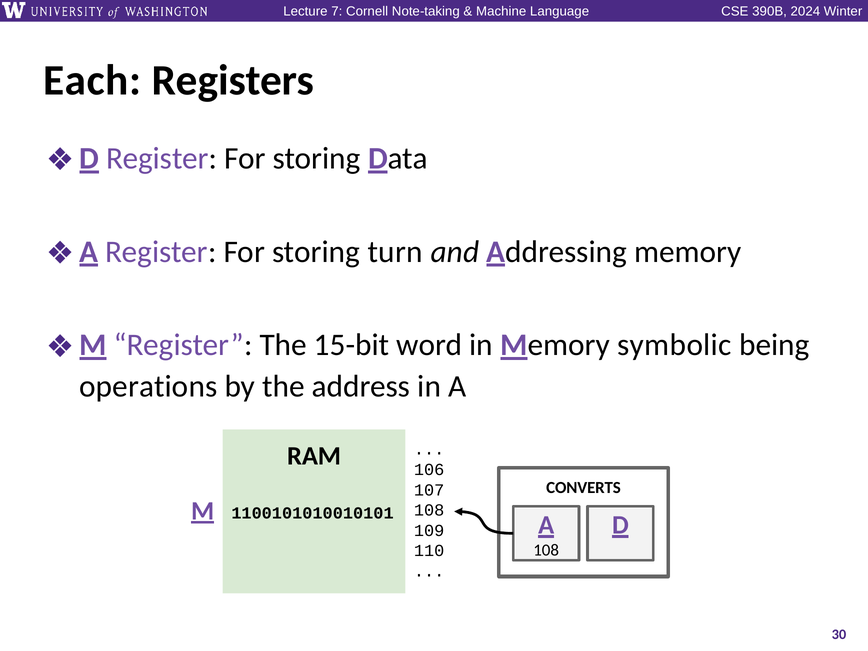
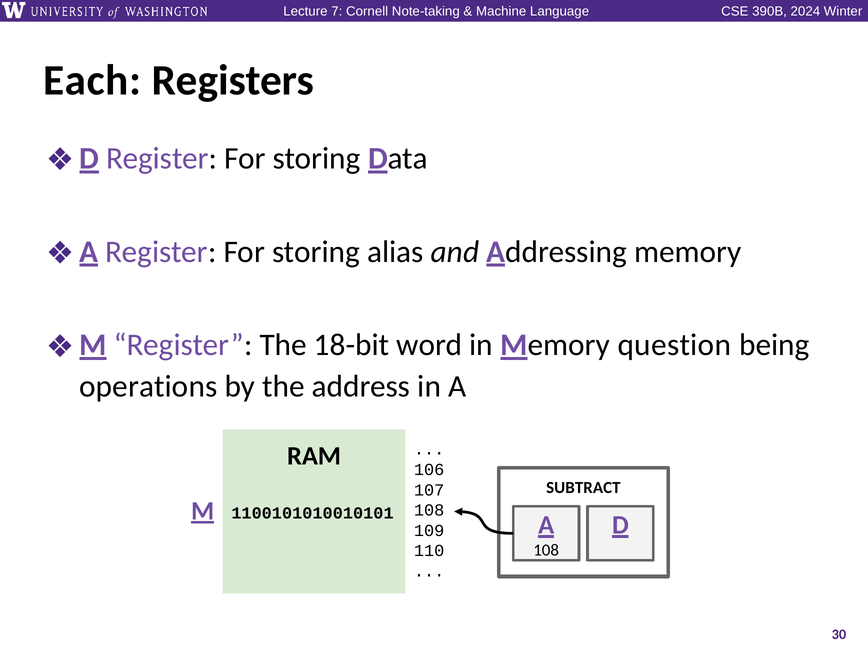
turn: turn -> alias (395, 252)
15-bit: 15-bit -> 18-bit (352, 345)
symbolic: symbolic -> question (674, 345)
CONVERTS: CONVERTS -> SUBTRACT (583, 488)
